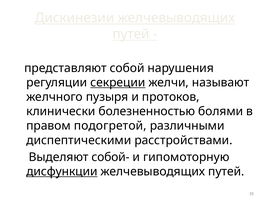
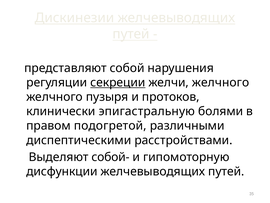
желчи называют: называют -> желчного (221, 82)
болезненностью: болезненностью -> эпигастральную (147, 111)
дисфункции underline: present -> none (62, 171)
